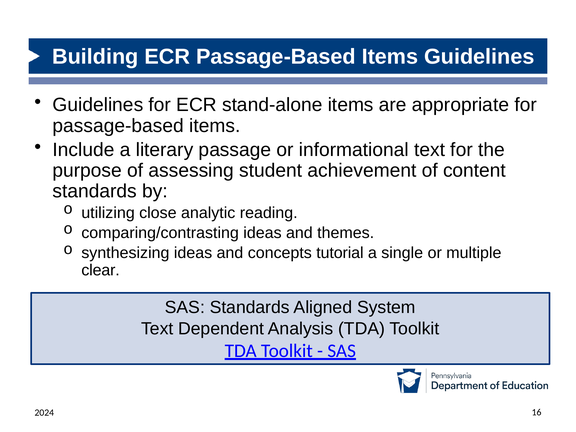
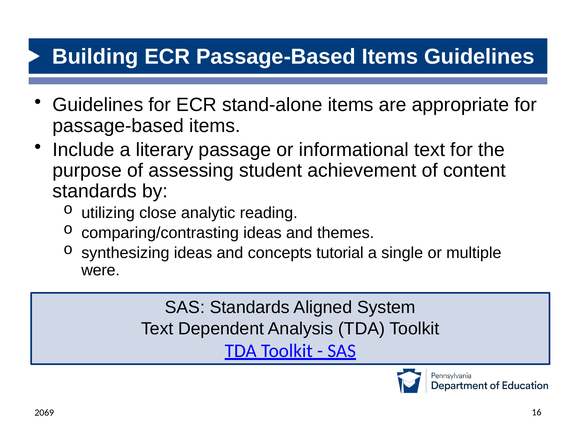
clear: clear -> were (101, 270)
2024: 2024 -> 2069 (44, 413)
